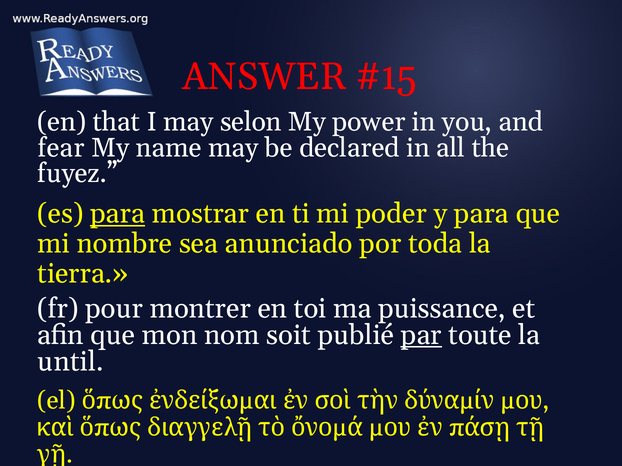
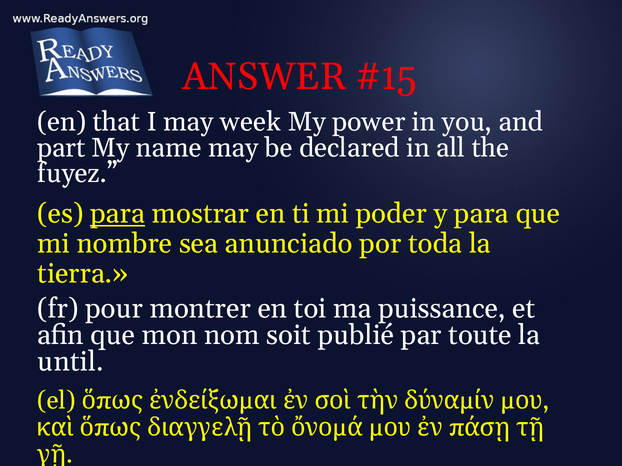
selon: selon -> week (251, 122)
fear: fear -> part (61, 148)
par underline: present -> none (421, 335)
